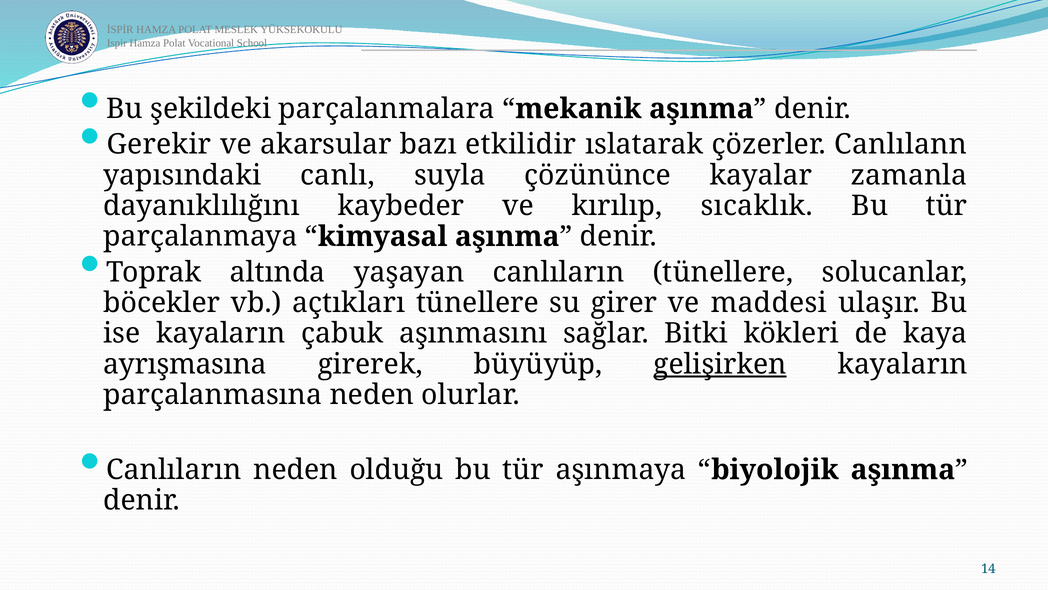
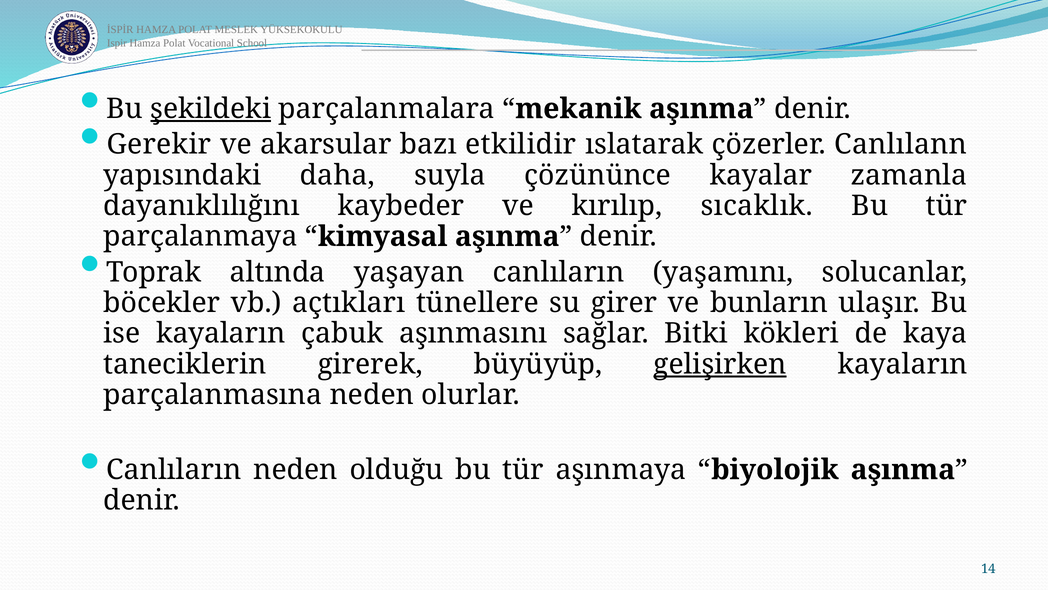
şekildeki underline: none -> present (211, 109)
canlı: canlı -> daha (337, 175)
canlıların tünellere: tünellere -> yaşamını (723, 272)
maddesi: maddesi -> bunların (769, 303)
ayrışmasına: ayrışmasına -> taneciklerin (185, 364)
